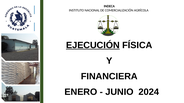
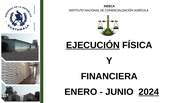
2024 underline: none -> present (149, 92)
